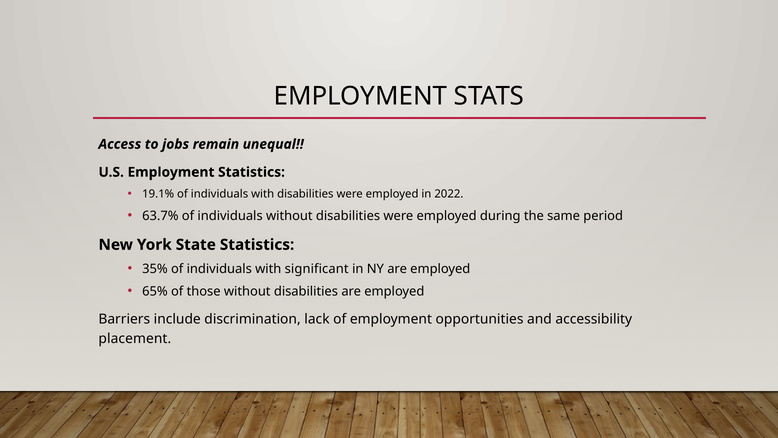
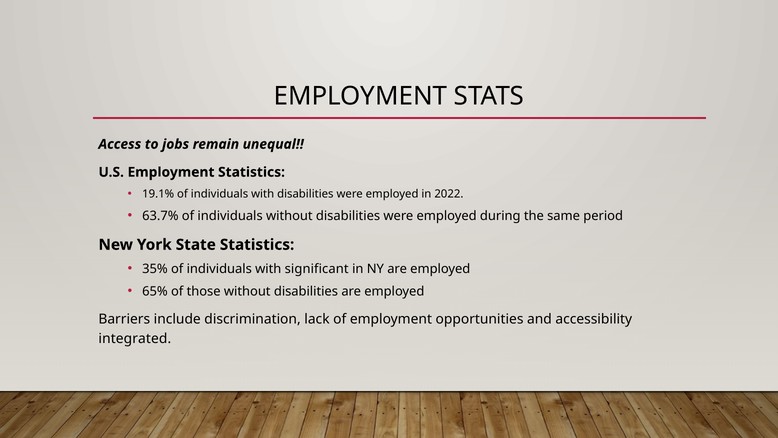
placement: placement -> integrated (135, 339)
